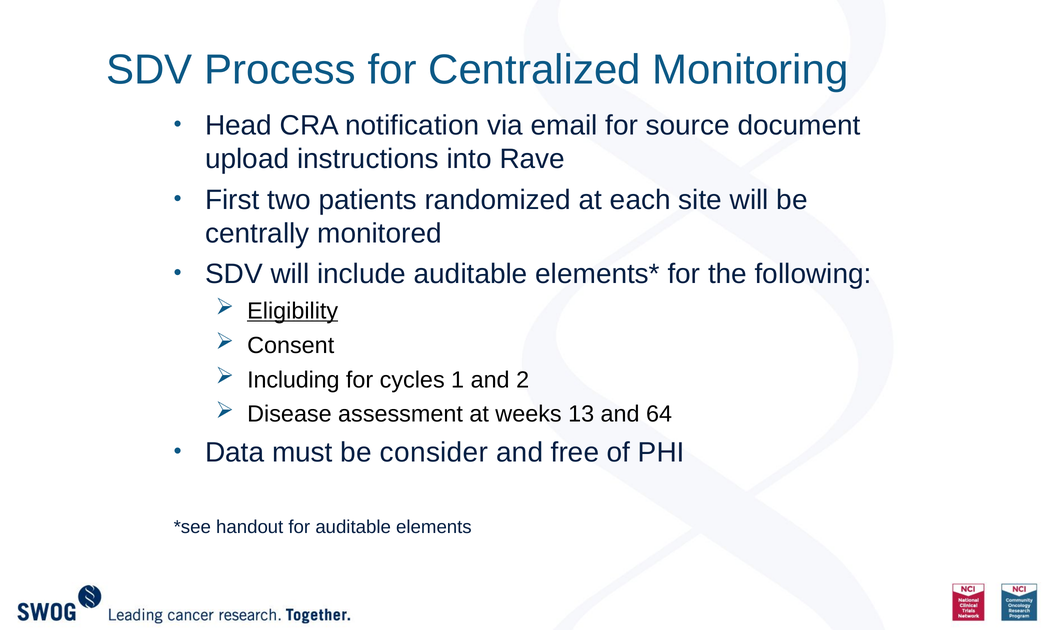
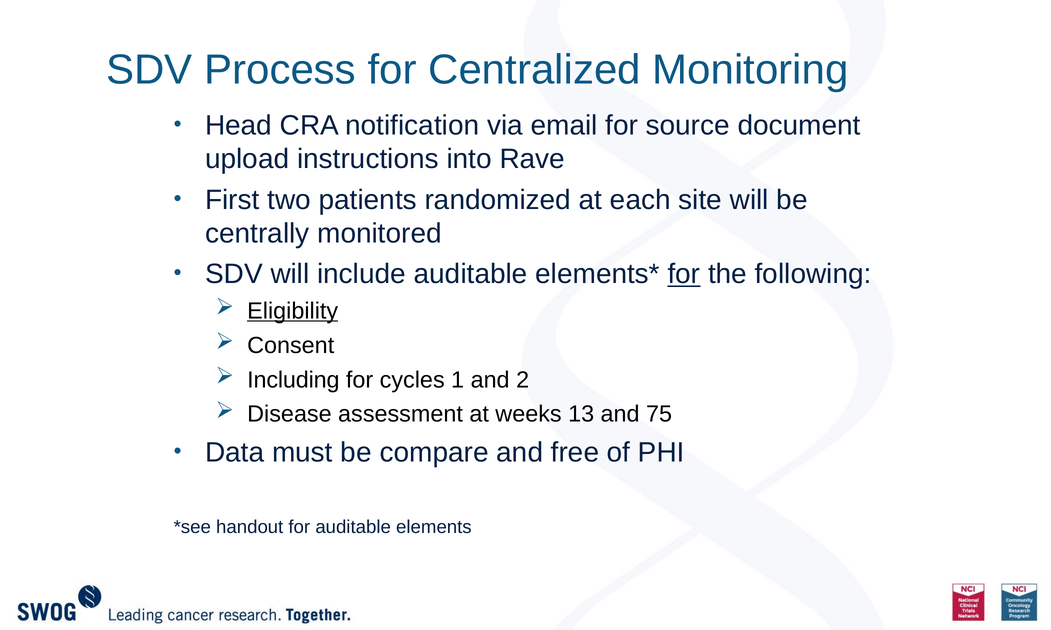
for underline: none -> present (684, 274)
64: 64 -> 75 (659, 415)
consider: consider -> compare (434, 453)
